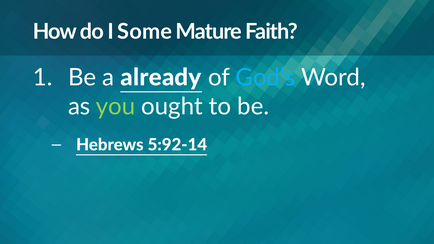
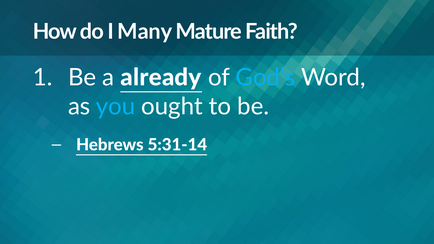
Some: Some -> Many (145, 32)
you colour: light green -> light blue (116, 107)
5:92-14: 5:92-14 -> 5:31-14 (177, 145)
